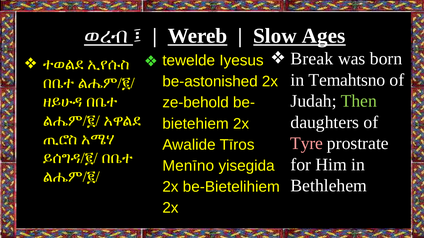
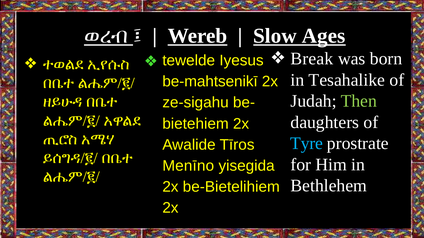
Temahtsno: Temahtsno -> Tesahalike (347, 80)
be-astonished: be-astonished -> be-mahtsenikī (210, 82)
ze-behold: ze-behold -> ze-sigahu (196, 103)
Tyre colour: pink -> light blue (307, 144)
